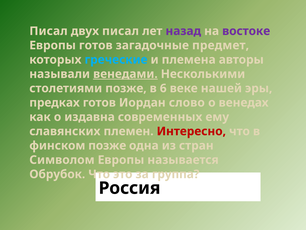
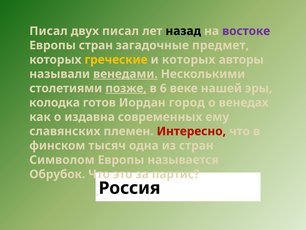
назад colour: purple -> black (183, 31)
Европы готов: готов -> стран (96, 45)
греческие colour: light blue -> yellow (116, 60)
и племена: племена -> которых (189, 60)
позже underline: none -> present (126, 88)
предках: предках -> колодка (55, 102)
слово: слово -> город (187, 102)
финском позже: позже -> тысяч (107, 145)
группа: группа -> партис (176, 174)
